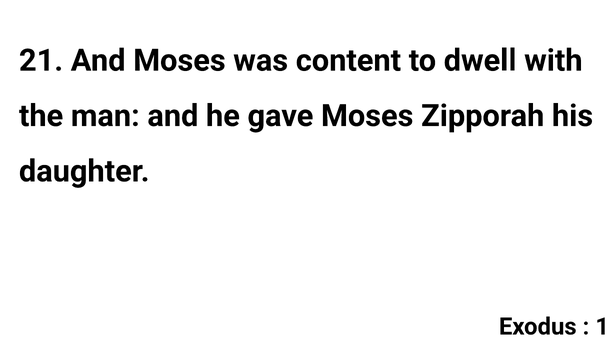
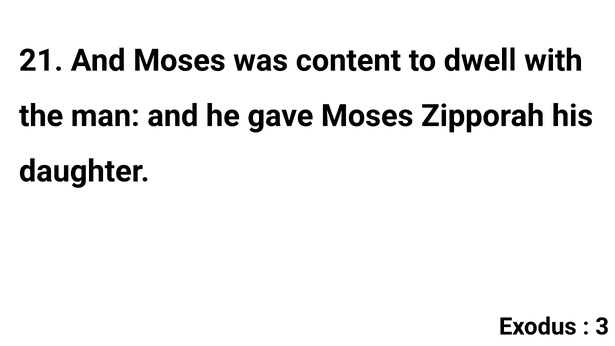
1: 1 -> 3 (602, 327)
